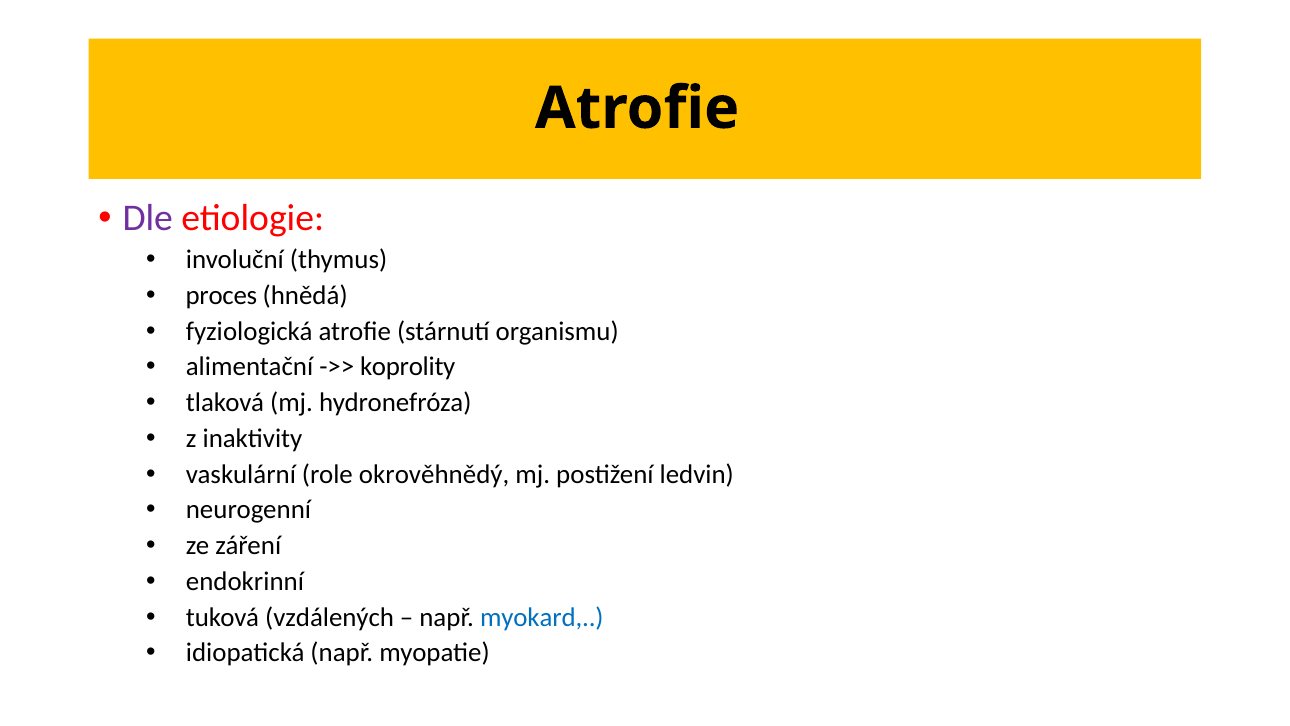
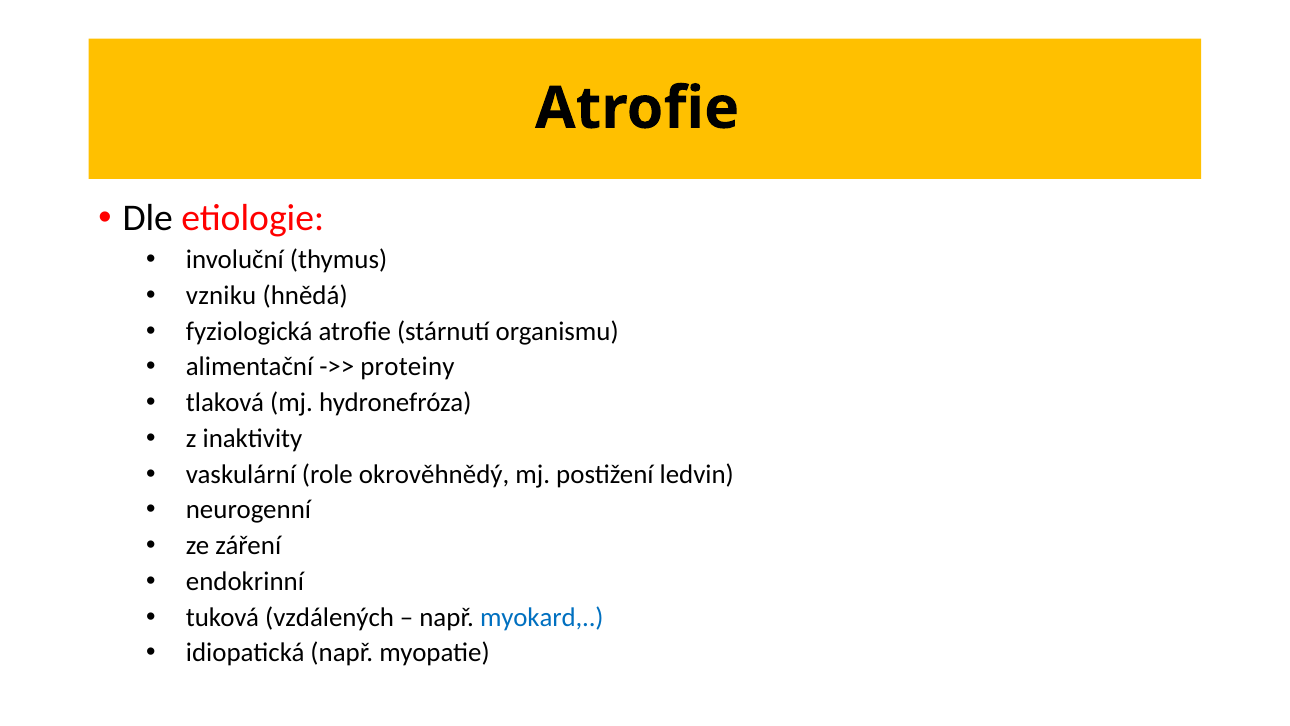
Dle colour: purple -> black (148, 218)
proces: proces -> vzniku (221, 295)
koprolity: koprolity -> proteiny (407, 367)
